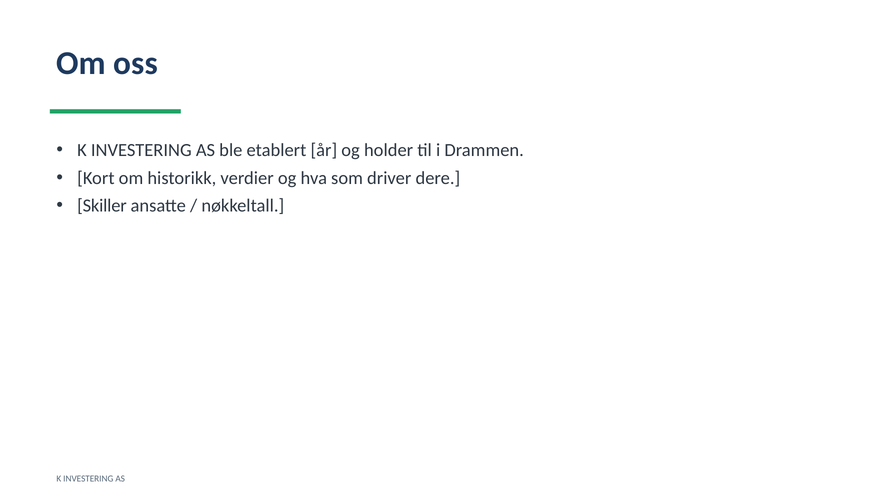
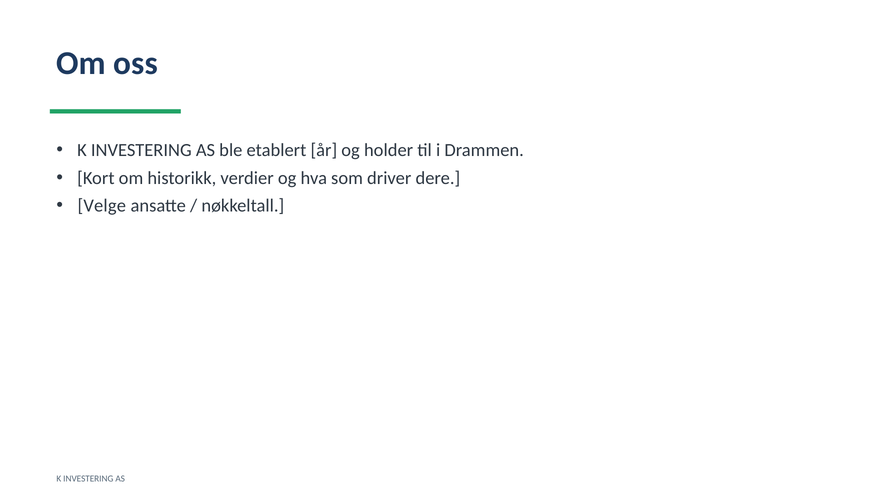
Skiller: Skiller -> Velge (102, 206)
